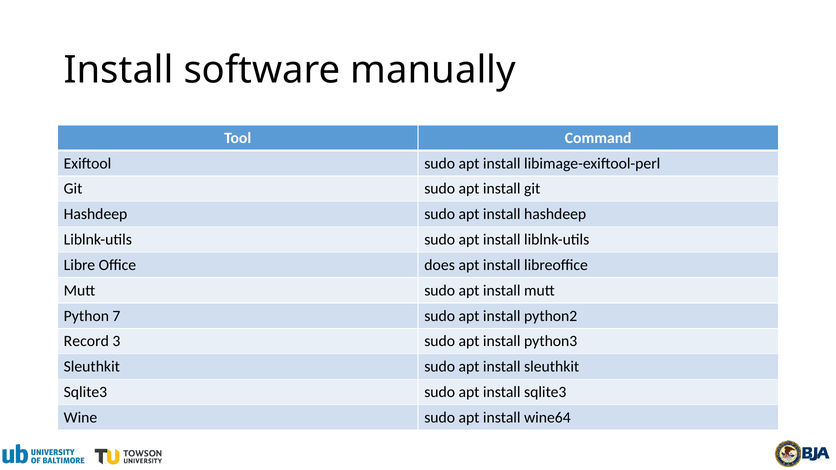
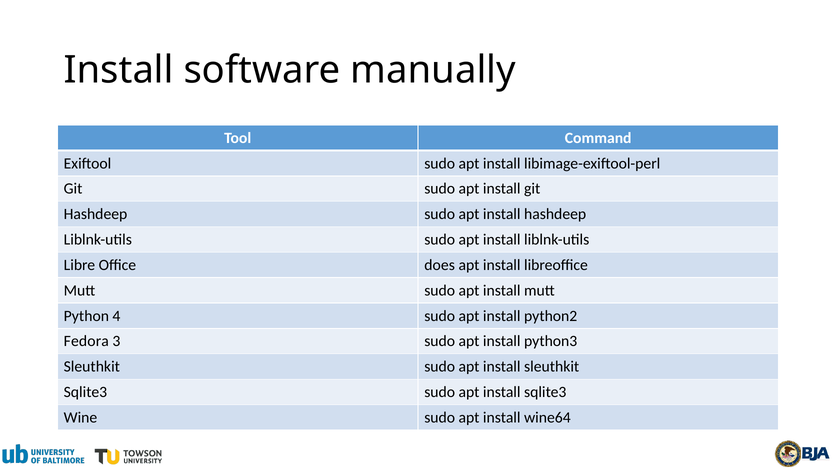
7: 7 -> 4 (116, 316)
Record: Record -> Fedora (86, 341)
